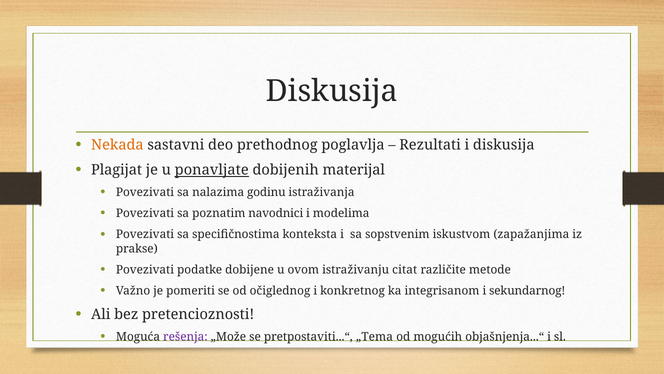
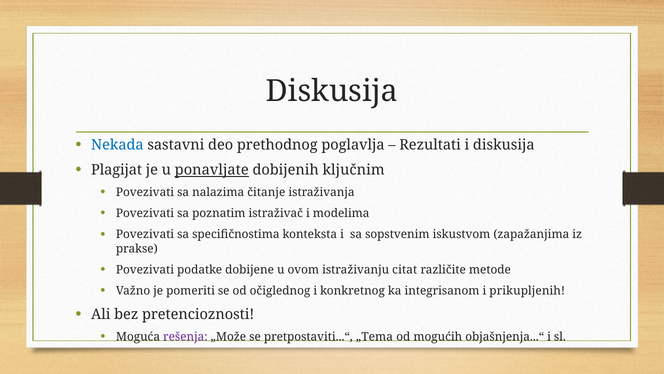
Nekada colour: orange -> blue (117, 145)
materijal: materijal -> ključnim (354, 170)
godinu: godinu -> čitanje (266, 192)
navodnici: navodnici -> istraživač (276, 213)
sekundarnog: sekundarnog -> prikupljenih (527, 290)
